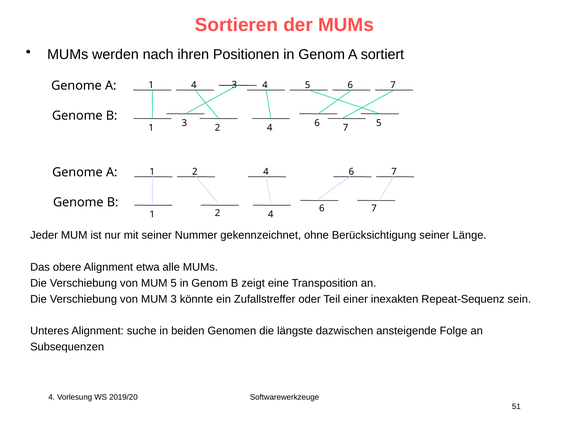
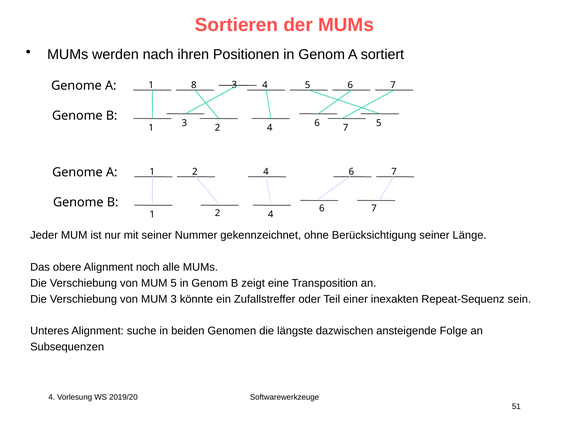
1 4: 4 -> 8 (194, 85)
etwa: etwa -> noch (148, 267)
